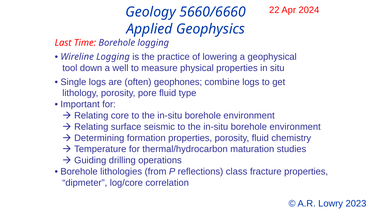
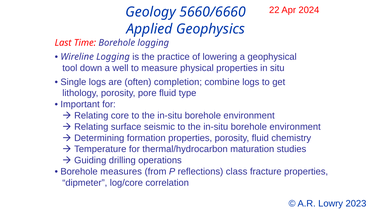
geophones: geophones -> completion (178, 82)
lithologies: lithologies -> measures (121, 171)
